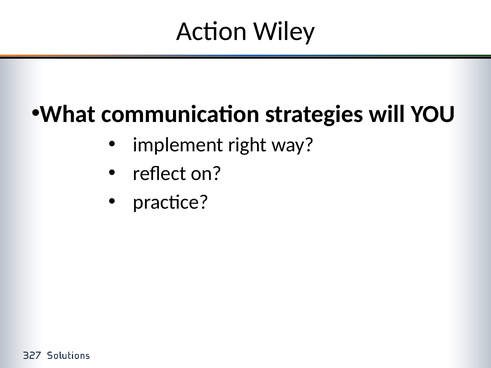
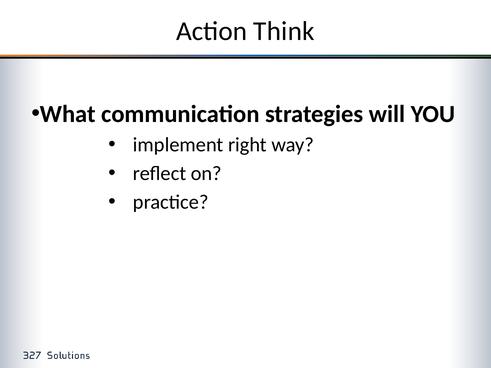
Wiley: Wiley -> Think (284, 31)
